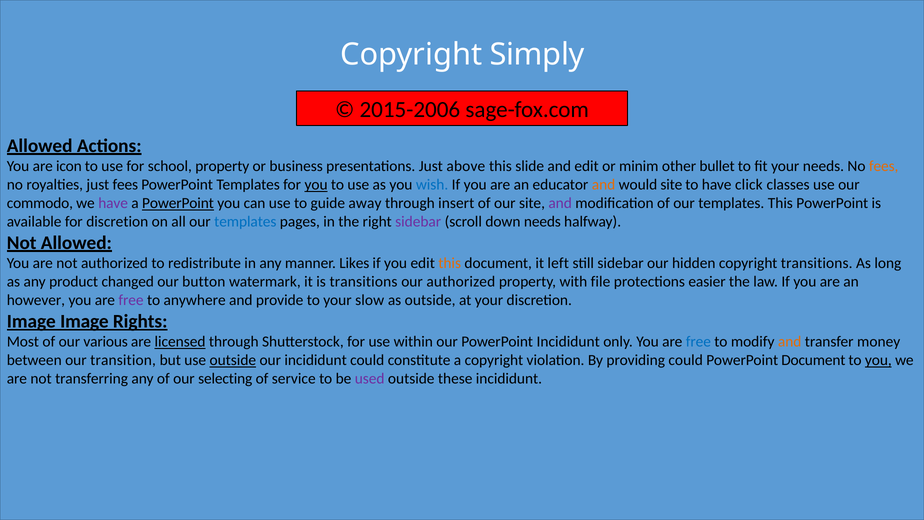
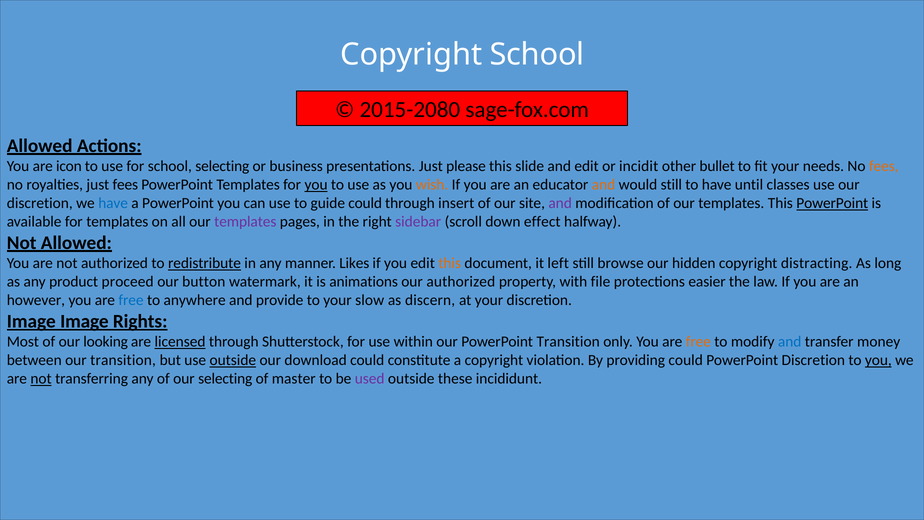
Copyright Simply: Simply -> School (537, 55)
2015-2006: 2015-2006 -> 2015-2080 (410, 110)
school property: property -> selecting (222, 166)
above: above -> please (466, 166)
minim: minim -> incidit (639, 166)
wish colour: blue -> orange (432, 185)
would site: site -> still (671, 185)
click: click -> until (749, 185)
commodo: commodo -> discretion (40, 203)
have colour: purple -> blue (113, 203)
PowerPoint underline: present -> none (178, 203)
guide away: away -> could (365, 203)
PowerPoint underline: none -> present (832, 203)
for discretion: discretion -> templates (117, 222)
templates colour: blue -> purple (245, 222)
down needs: needs -> effect (542, 222)
redistribute underline: none -> present (204, 263)
still sidebar: sidebar -> browse (621, 263)
copyright transitions: transitions -> distracting (817, 263)
changed: changed -> proceed (128, 282)
is transitions: transitions -> animations (364, 282)
free colour: purple -> blue (131, 300)
as outside: outside -> discern (430, 300)
various: various -> looking (106, 342)
PowerPoint Incididunt: Incididunt -> Transition (568, 342)
free colour: blue -> orange (698, 342)
and colour: orange -> blue (790, 342)
our incididunt: incididunt -> download (316, 360)
PowerPoint Document: Document -> Discretion (813, 360)
not underline: none -> present (41, 379)
service: service -> master (294, 379)
